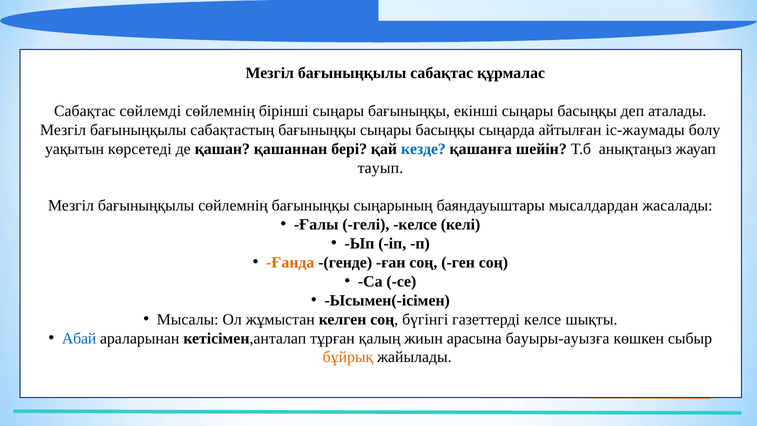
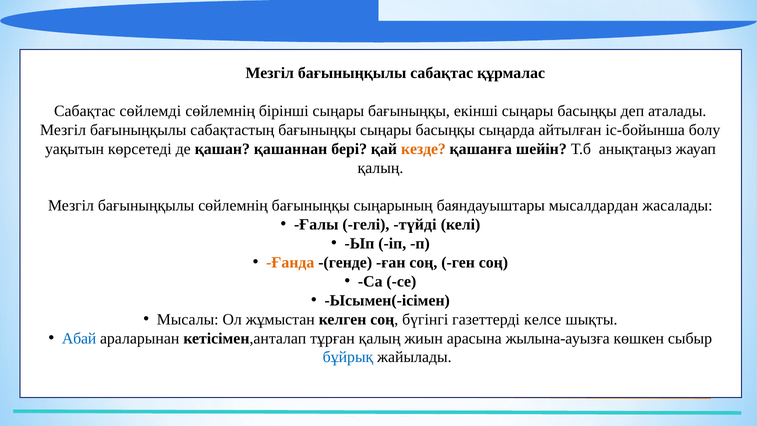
іс-жаумады: іс-жаумады -> іс-бойынша (645, 130)
кезде colour: blue -> orange (423, 149)
тауып: тауып -> қалың (380, 168)
гелі келсе: келсе -> түйді (415, 225)
бауыры-ауызға: бауыры-ауызға -> жылына-ауызға (558, 338)
бұйрық colour: orange -> blue (348, 357)
